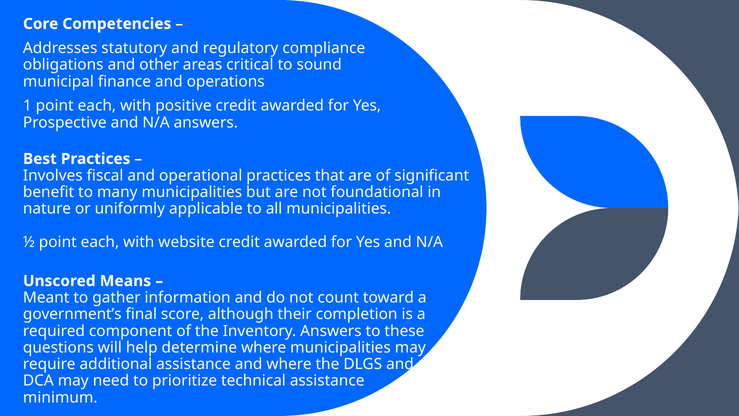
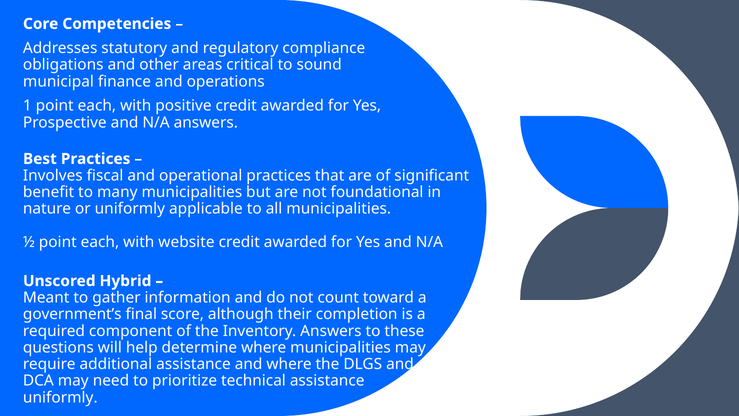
Means: Means -> Hybrid (125, 281)
minimum: minimum -> uniformly (60, 397)
